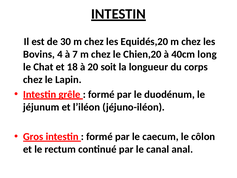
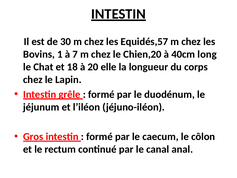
Equidés,20: Equidés,20 -> Equidés,57 (144, 42)
4: 4 -> 1 (60, 54)
soit: soit -> elle (109, 67)
